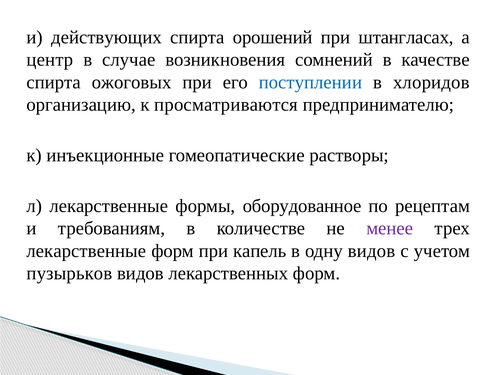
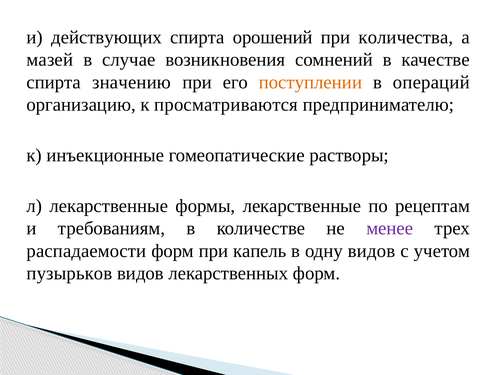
штангласах: штангласах -> количества (406, 37)
центр: центр -> мазей (50, 60)
ожоговых: ожоговых -> значению (132, 82)
поступлении colour: blue -> orange (310, 82)
хлоридов: хлоридов -> операций (431, 82)
формы оборудованное: оборудованное -> лекарственные (302, 206)
лекарственные: лекарственные -> распадаемости (86, 251)
